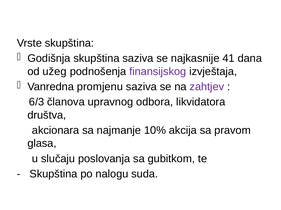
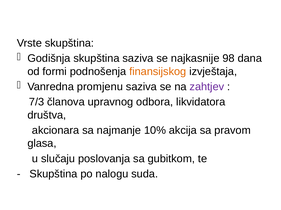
41: 41 -> 98 (229, 59)
užeg: užeg -> formi (55, 72)
finansijskog colour: purple -> orange (158, 72)
6/3: 6/3 -> 7/3 (37, 102)
